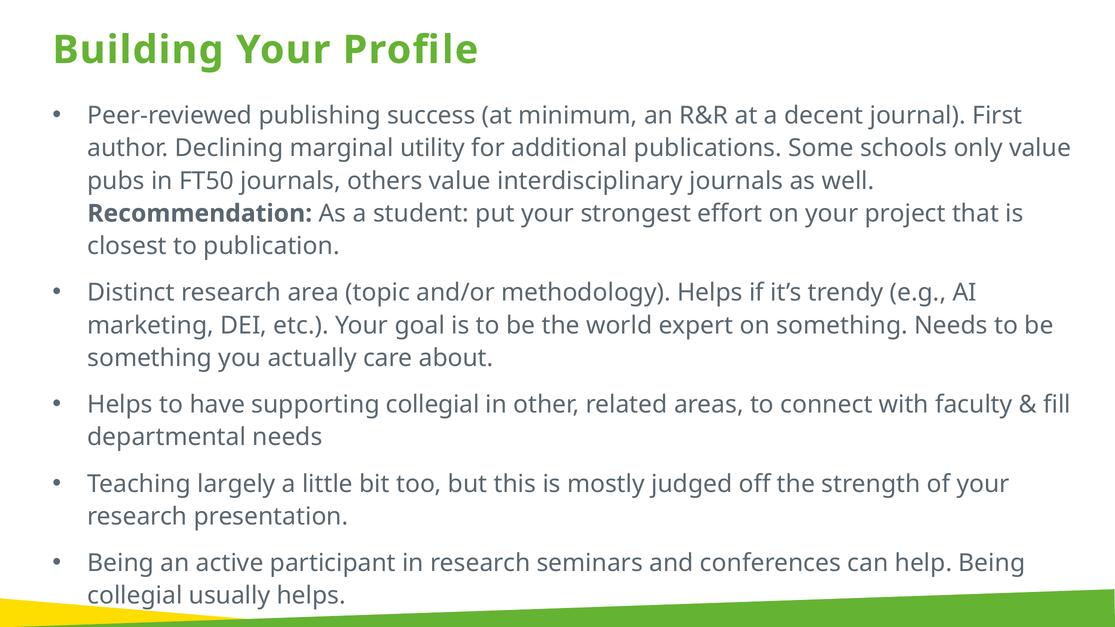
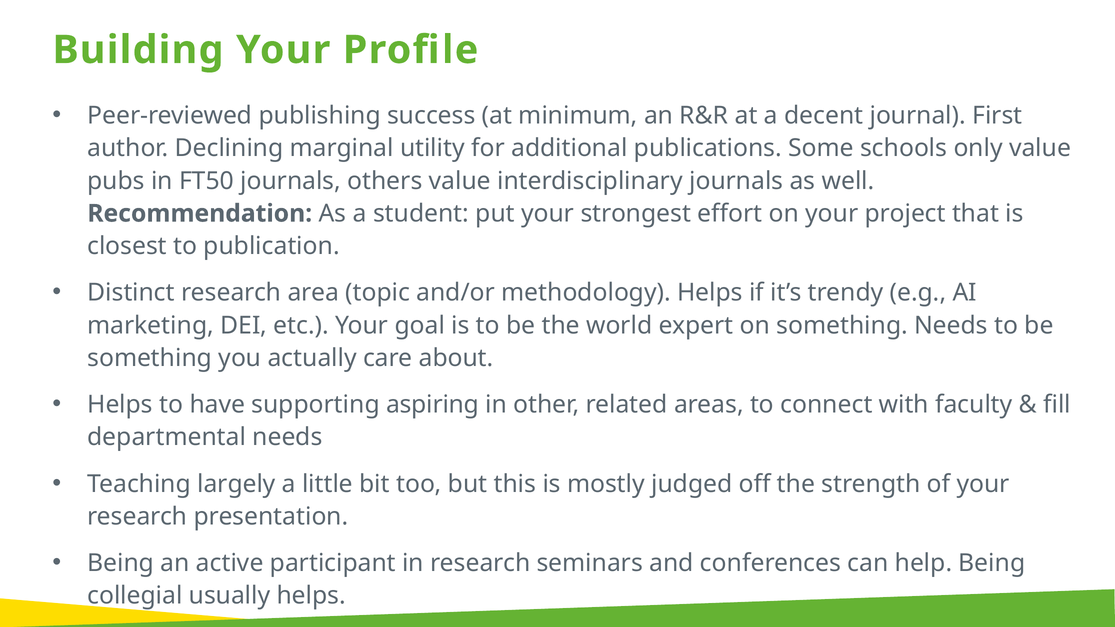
supporting collegial: collegial -> aspiring (433, 405)
